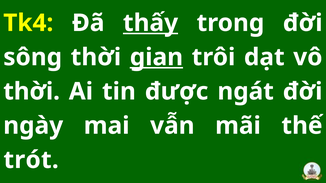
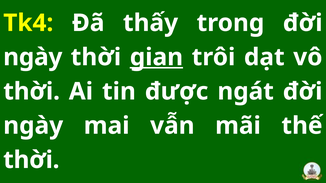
thấy underline: present -> none (151, 23)
sông: sông -> ngày (33, 57)
trót: trót -> thời (31, 160)
